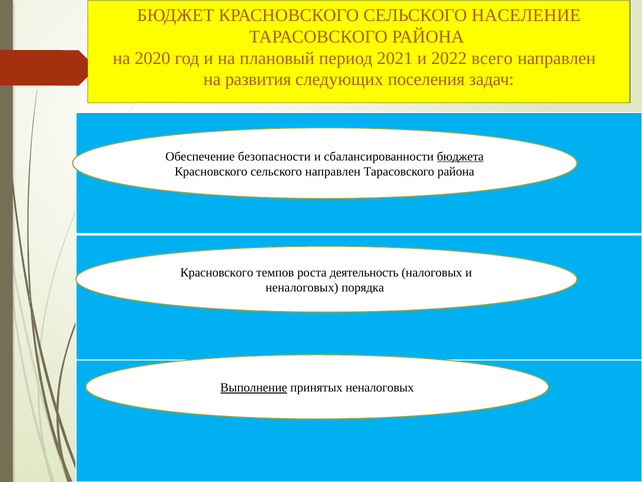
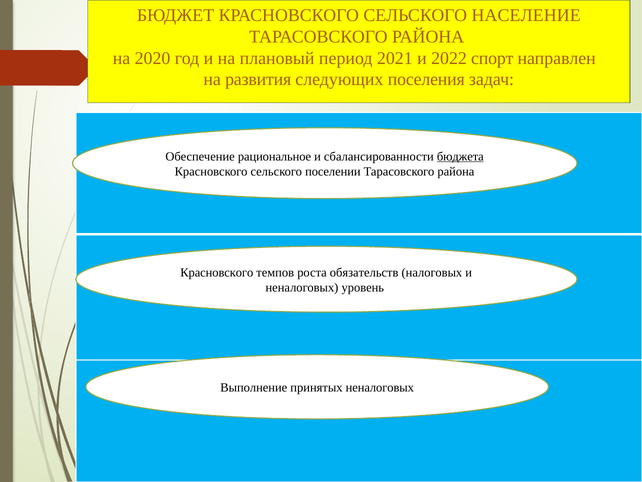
всего: всего -> спорт (492, 58)
безопасности: безопасности -> рациональное (274, 156)
сельского направлен: направлен -> поселении (333, 171)
деятельность: деятельность -> обязательств (364, 272)
порядка: порядка -> уровень (363, 287)
Выполнение underline: present -> none (254, 387)
